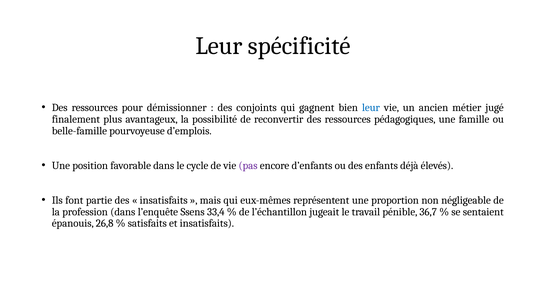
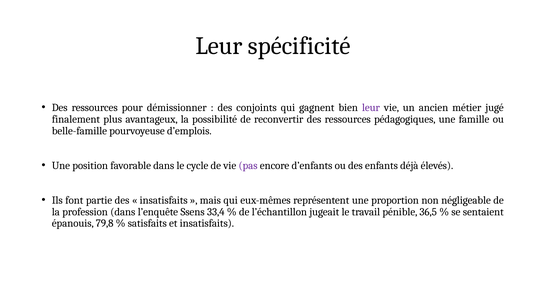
leur colour: blue -> purple (371, 108)
36,7: 36,7 -> 36,5 (428, 212)
26,8: 26,8 -> 79,8 (105, 224)
